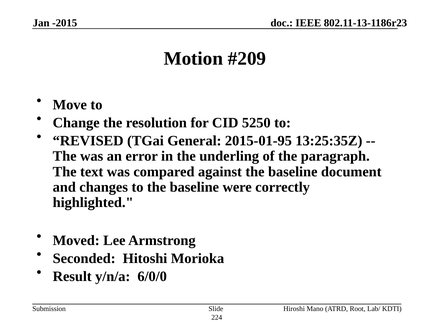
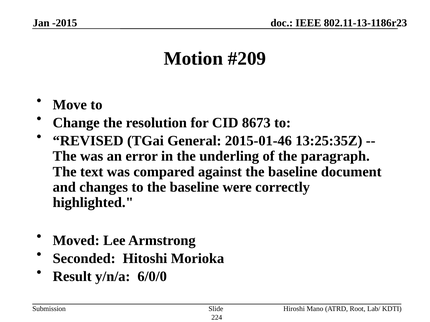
5250: 5250 -> 8673 (256, 123)
2015-01-95: 2015-01-95 -> 2015-01-46 (258, 141)
